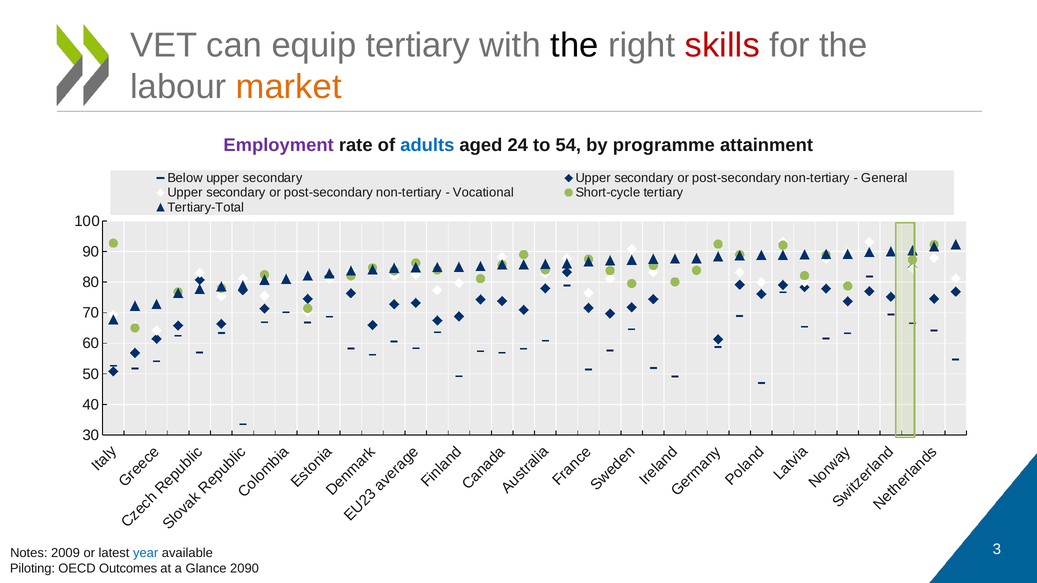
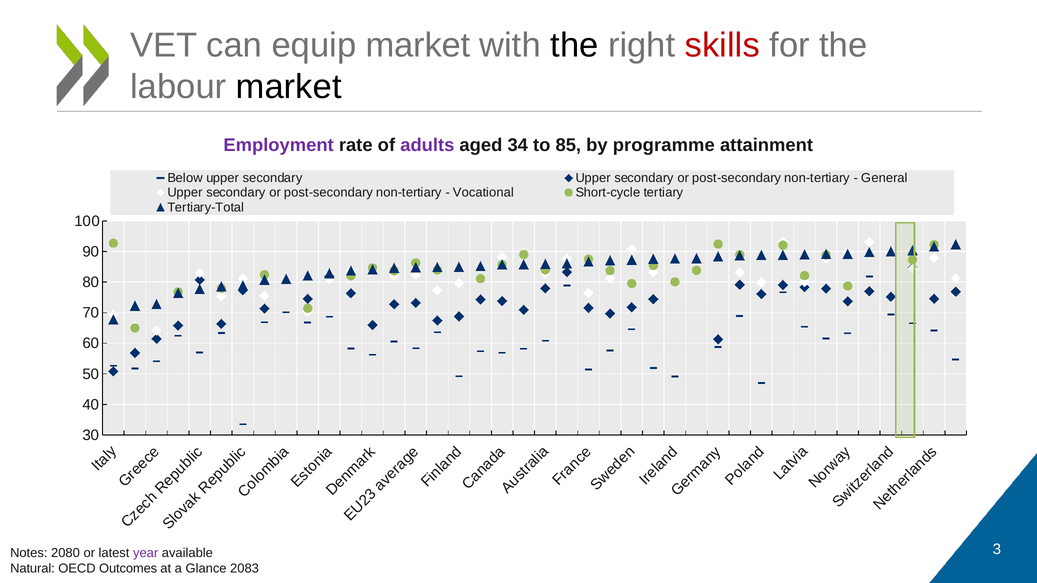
equip tertiary: tertiary -> market (418, 45)
market colour: orange -> black (289, 87)
adults colour: blue -> purple (427, 145)
24: 24 -> 34 (518, 145)
54: 54 -> 85 (568, 145)
2009: 2009 -> 2080 (65, 553)
year colour: blue -> purple (146, 553)
Piloting: Piloting -> Natural (32, 569)
2090: 2090 -> 2083 (245, 569)
